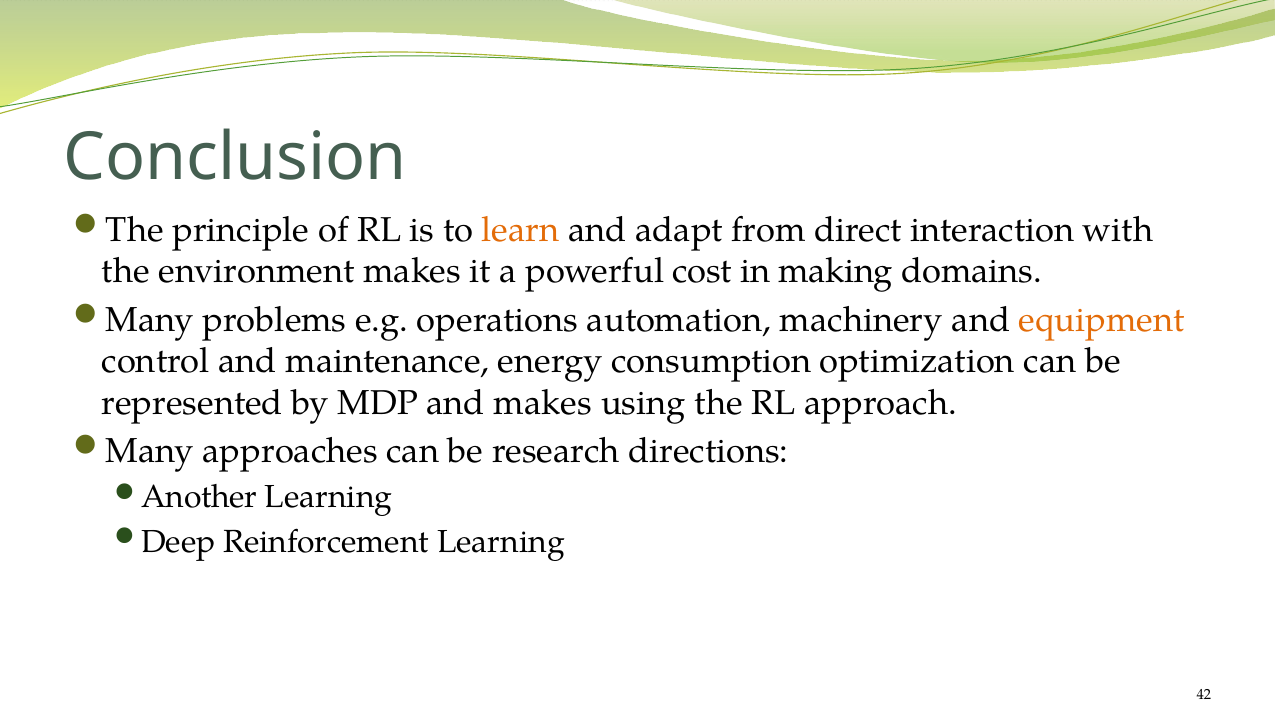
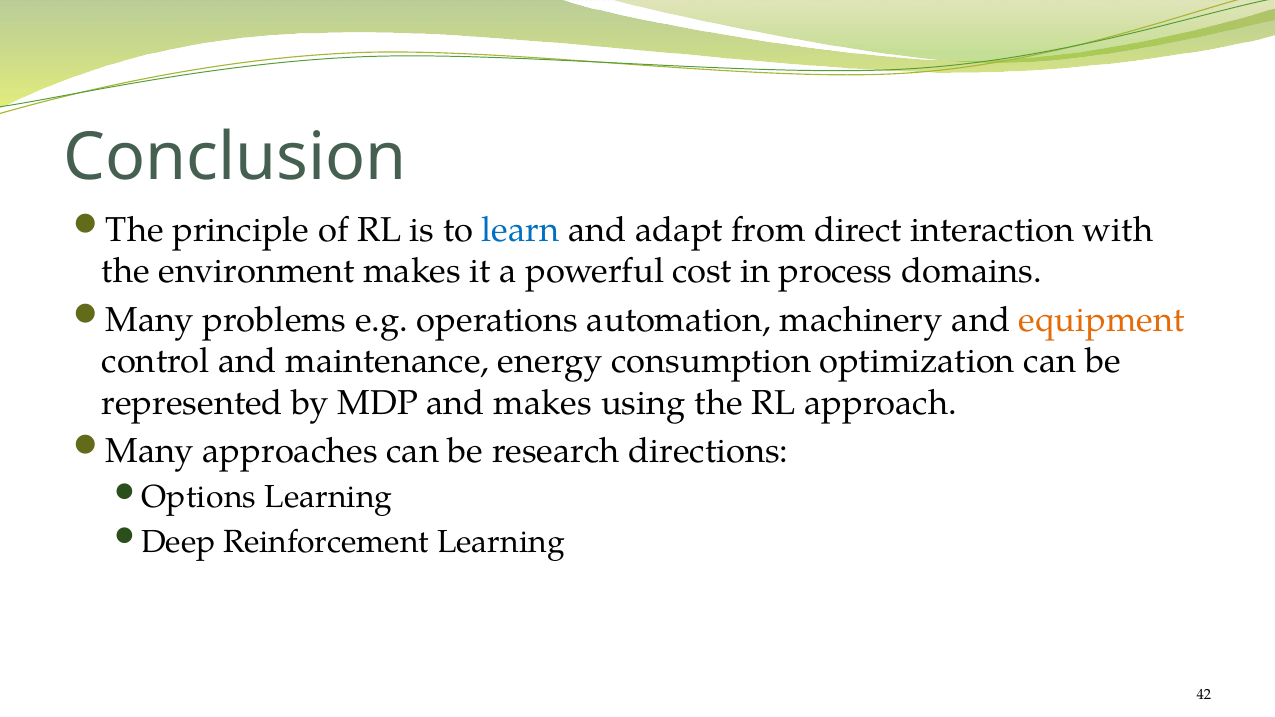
learn colour: orange -> blue (521, 230)
making: making -> process (836, 272)
Another: Another -> Options (199, 497)
